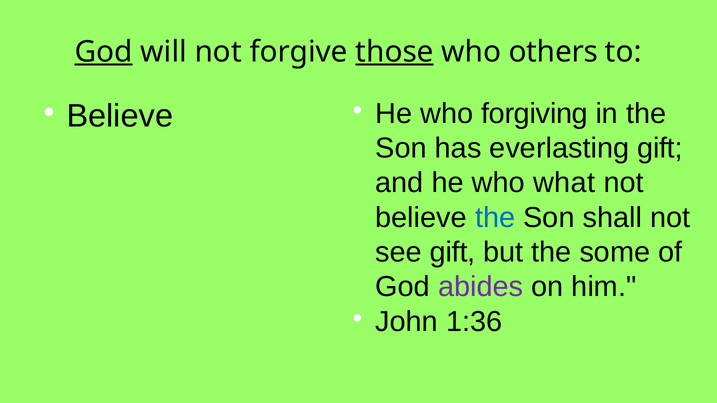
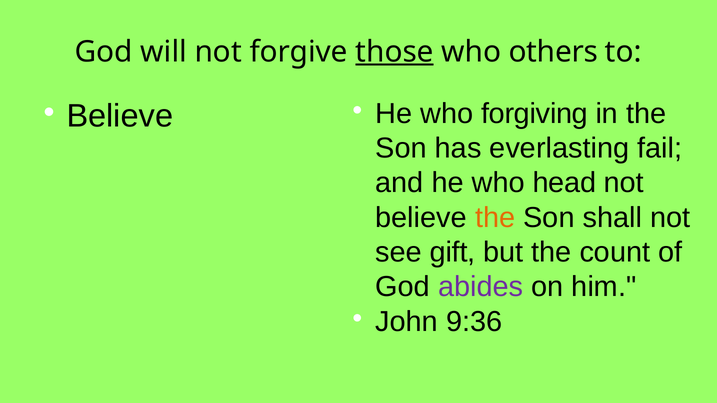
God underline: present -> none (104, 52)
everlasting gift: gift -> fail (660, 148)
what: what -> head (564, 183)
the colour: blue -> orange (495, 218)
some: some -> count (615, 253)
1:36: 1:36 -> 9:36 (474, 322)
